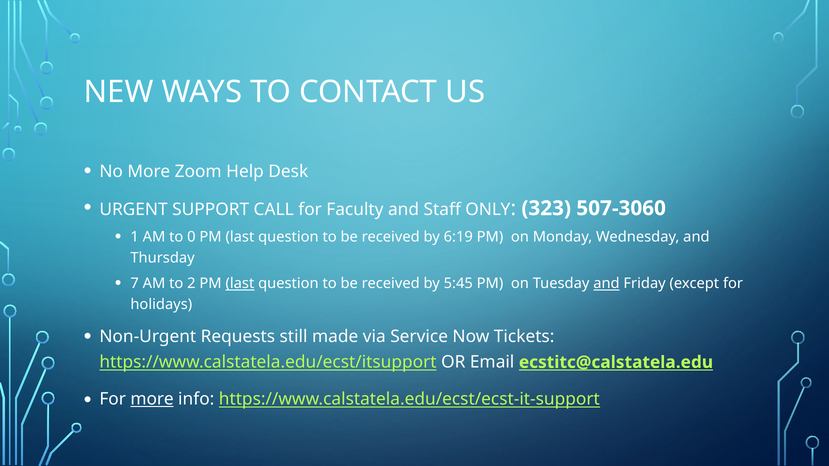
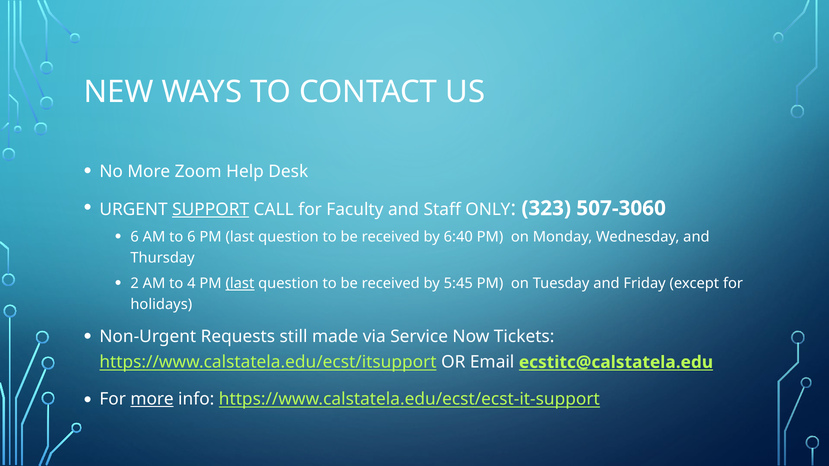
SUPPORT underline: none -> present (211, 210)
1: 1 -> 6 (135, 237)
to 0: 0 -> 6 (191, 237)
6:19: 6:19 -> 6:40 (458, 237)
7: 7 -> 2 (135, 284)
2: 2 -> 4 (191, 284)
and underline: present -> none (606, 284)
